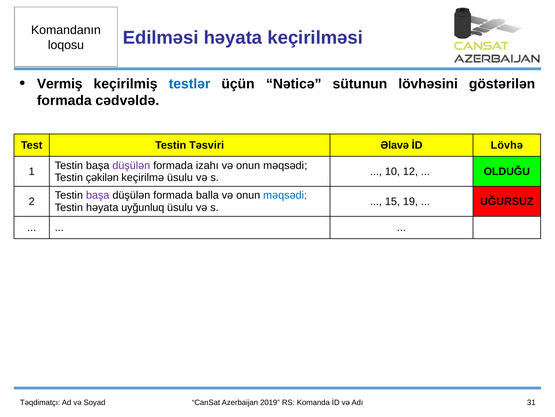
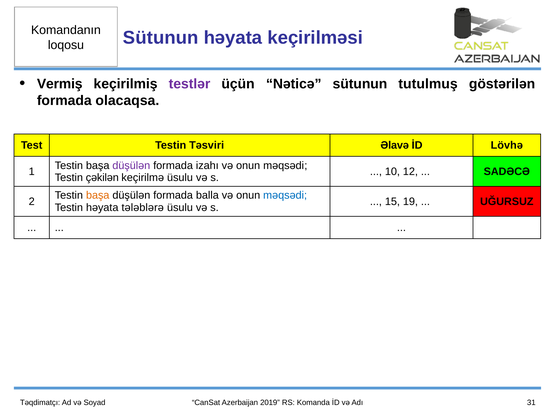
Edilməsi: Edilməsi -> Sütunun (161, 38)
testlər colour: blue -> purple (190, 84)
lövhəsini: lövhəsini -> tutulmuş (428, 84)
cədvəldə: cədvəldə -> olacaqsa (127, 100)
OLDUĞU: OLDUĞU -> SADƏCƏ (507, 171)
başa colour: purple -> orange (98, 195)
uyğunluq: uyğunluq -> tələblərə (143, 207)
